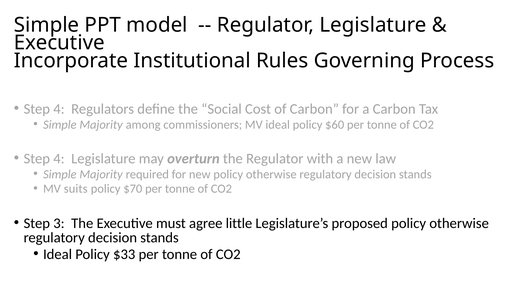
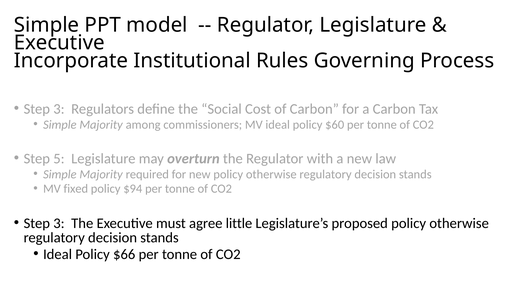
4: 4 -> 3 (59, 109)
4: 4 -> 5 (59, 158)
suits: suits -> fixed (76, 188)
$70: $70 -> $94 (133, 188)
$33: $33 -> $66 (124, 254)
